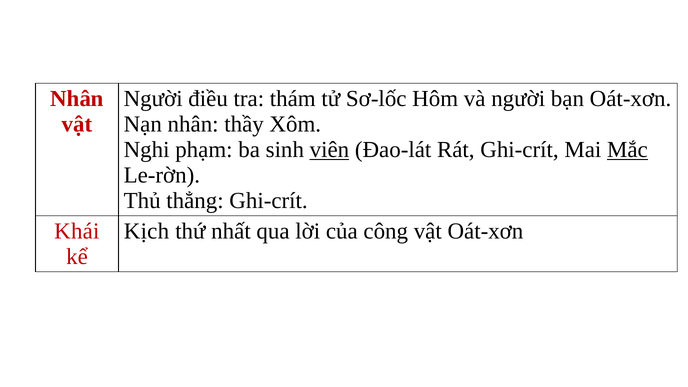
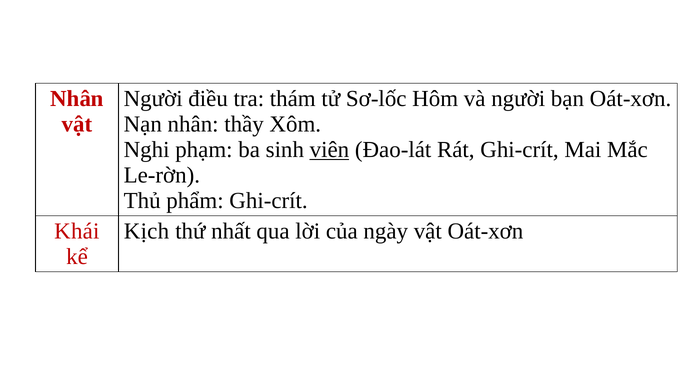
Mắc underline: present -> none (627, 150)
thẳng: thẳng -> phẩm (195, 201)
công: công -> ngày (386, 231)
